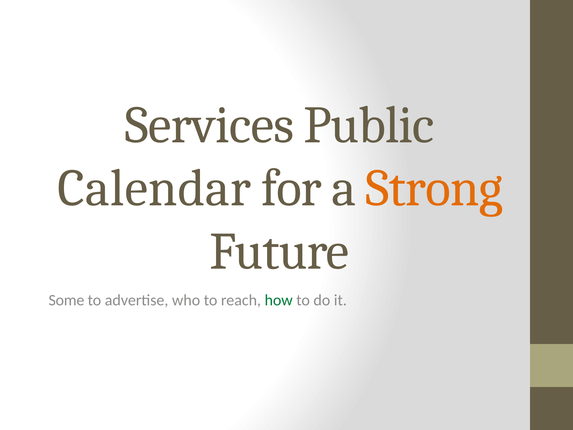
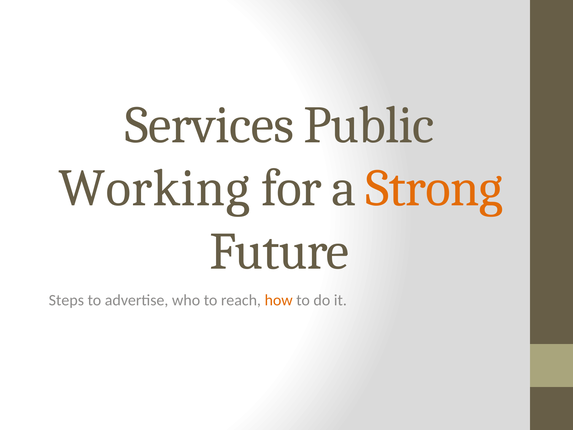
Calendar: Calendar -> Working (154, 188)
Some: Some -> Steps (66, 300)
how colour: green -> orange (279, 300)
